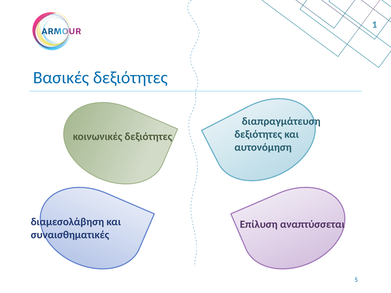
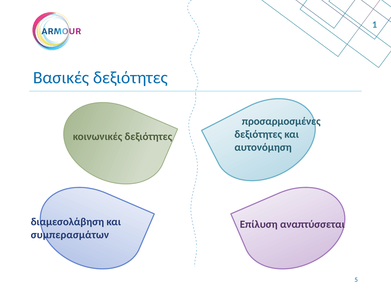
διαπραγμάτευση: διαπραγμάτευση -> προσαρμοσμένες (281, 121)
συναισθηματικές: συναισθηματικές -> συμπερασμάτων (70, 235)
